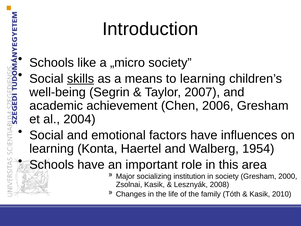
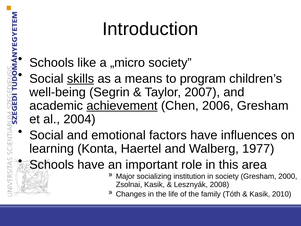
to learning: learning -> program (203, 79)
achievement underline: none -> present (122, 106)
1954: 1954 -> 1977 (258, 149)
